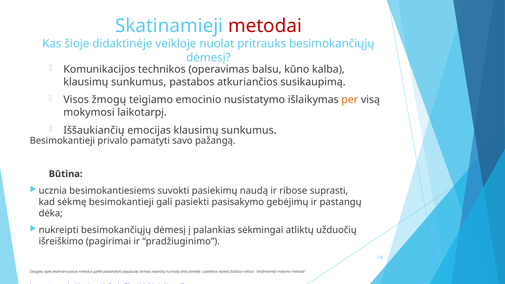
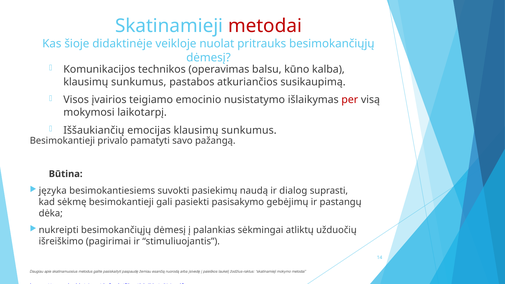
žmogų: žmogų -> įvairios (109, 100)
per colour: orange -> red (350, 100)
ucznia: ucznia -> języka (53, 191)
ribose: ribose -> dialog (293, 191)
pradžiuginimo: pradžiuginimo -> stimuliuojantis (181, 241)
